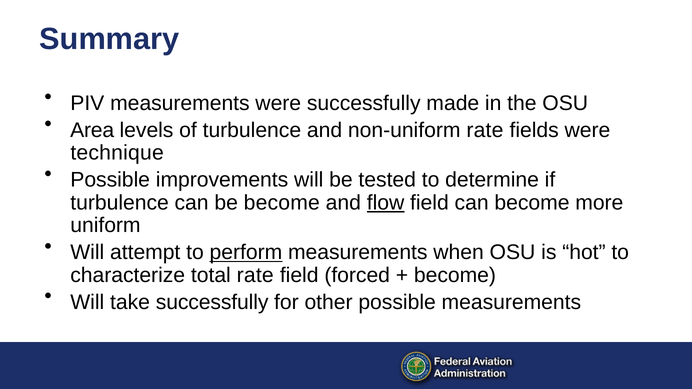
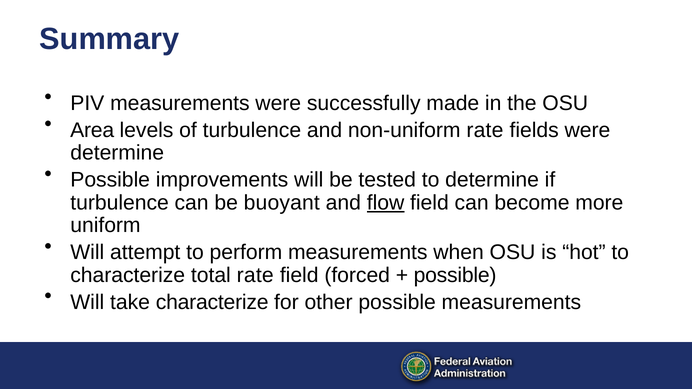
technique: technique -> determine (117, 153)
be become: become -> buoyant (282, 203)
perform underline: present -> none (246, 253)
become: become -> possible (455, 275)
take successfully: successfully -> characterize (212, 302)
